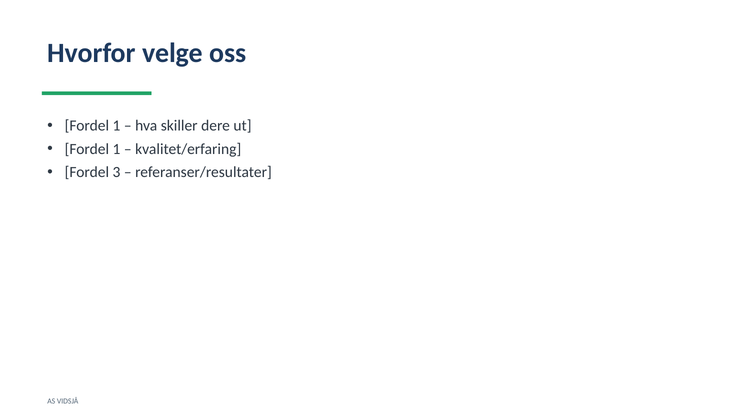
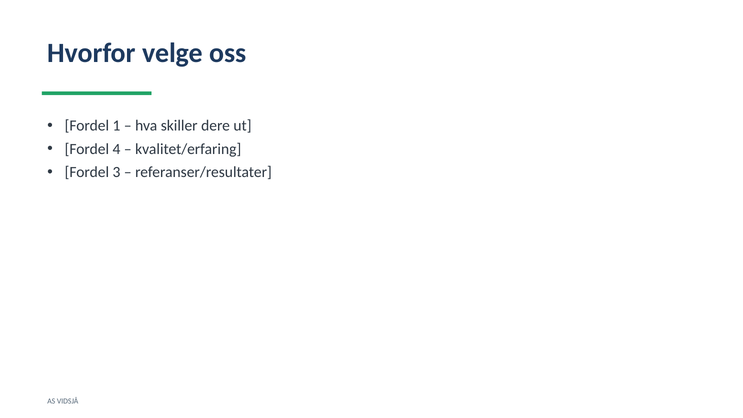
1: 1 -> 4 (117, 149)
